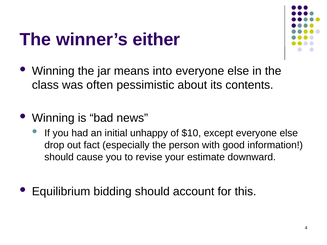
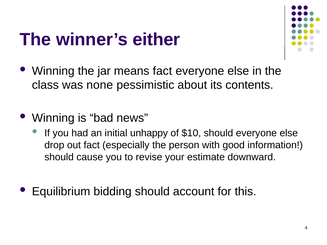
means into: into -> fact (162, 71)
often: often -> none (100, 85)
$10 except: except -> should (218, 133)
